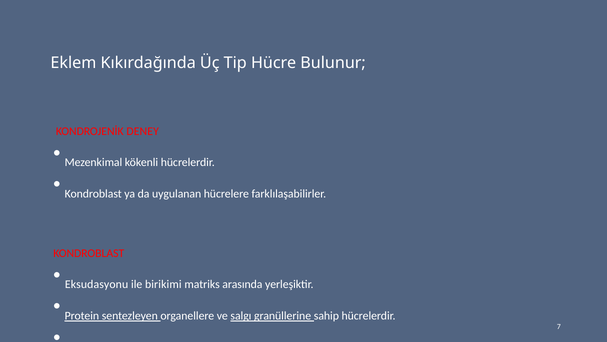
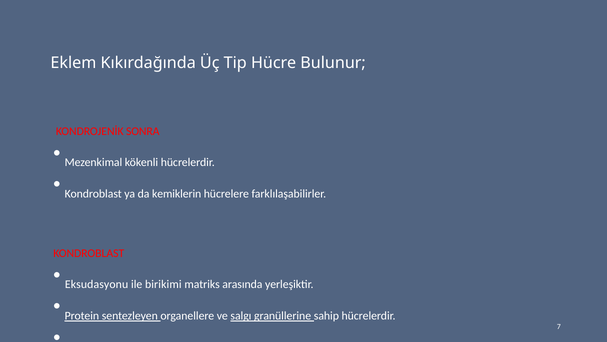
DENEY: DENEY -> SONRA (143, 131)
uygulanan: uygulanan -> kemiklerin (177, 194)
